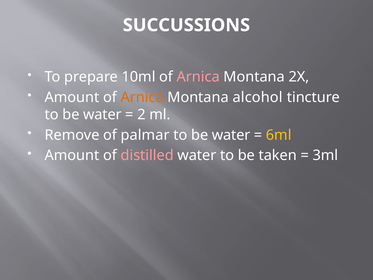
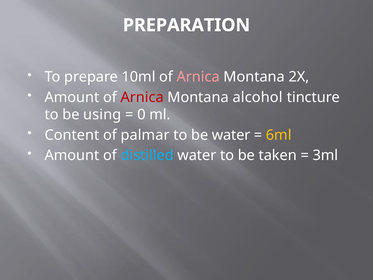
SUCCUSSIONS: SUCCUSSIONS -> PREPARATION (187, 25)
Arnica colour: orange -> red (142, 97)
water: water -> using (102, 115)
2: 2 -> 0 (141, 115)
Remove: Remove -> Content (72, 135)
distilled colour: pink -> light blue (147, 155)
